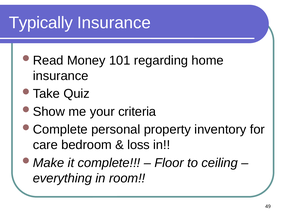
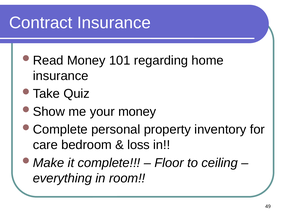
Typically: Typically -> Contract (41, 23)
your criteria: criteria -> money (137, 112)
